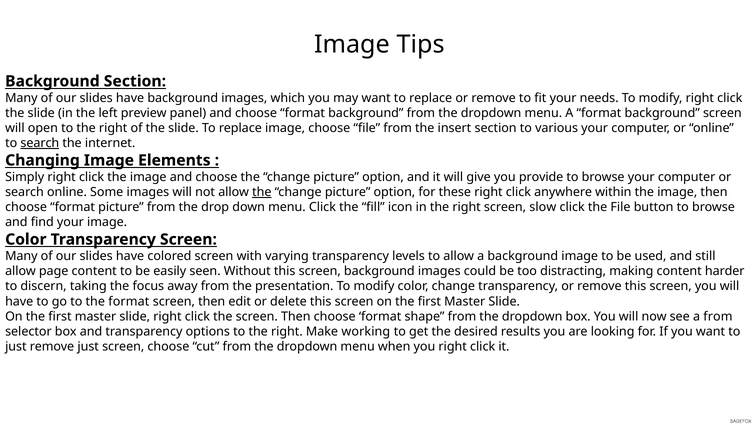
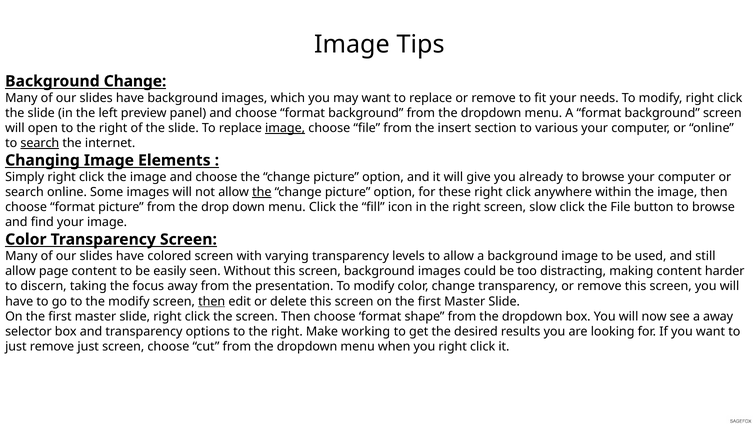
Background Section: Section -> Change (135, 81)
image underline: none -> present (285, 128)
provide: provide -> already (541, 177)
the format: format -> modify (129, 301)
then underline: none -> present (212, 301)
a from: from -> away (718, 316)
